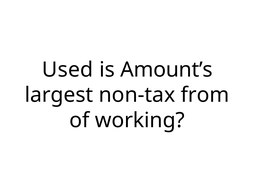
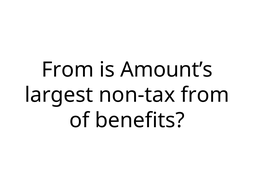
Used: Used -> From (68, 70)
working: working -> benefits (140, 121)
